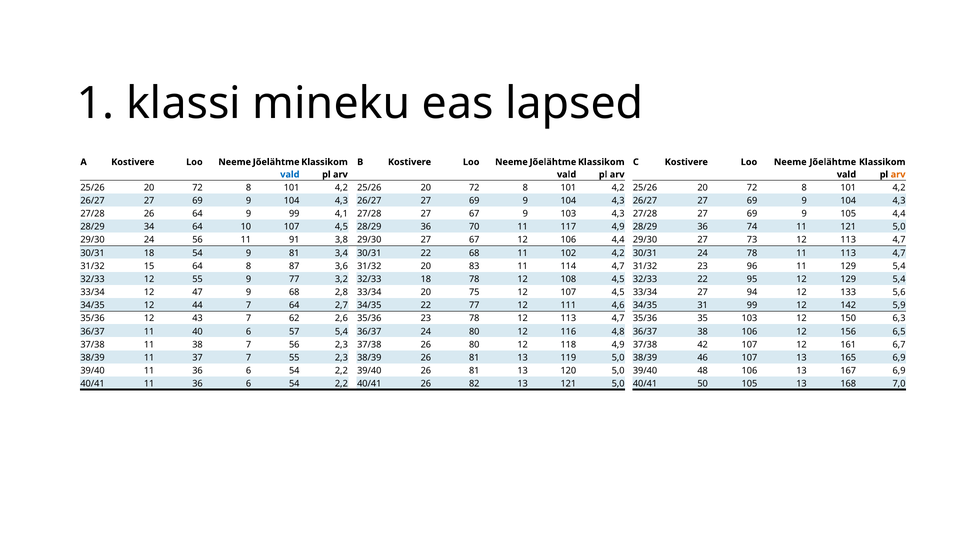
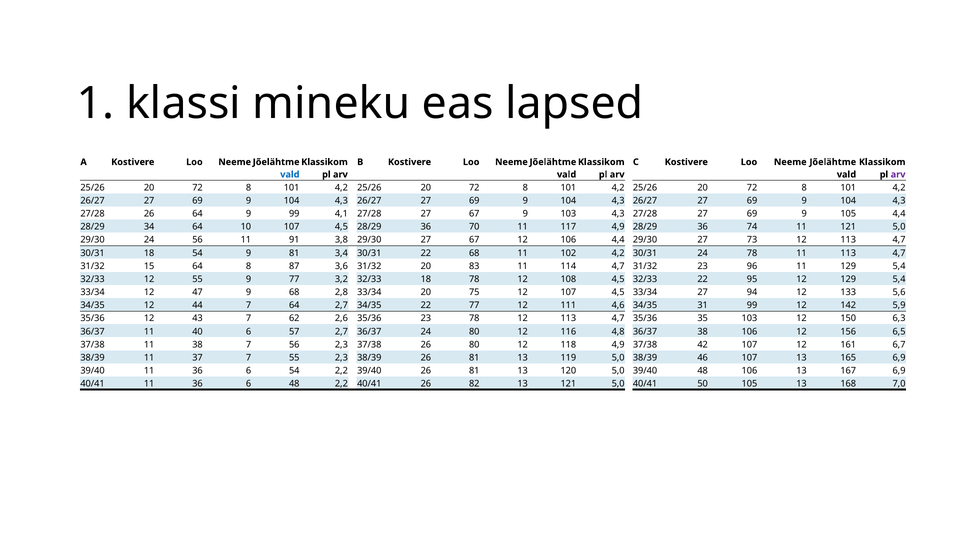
arv colour: orange -> purple (898, 174)
57 5,4: 5,4 -> 2,7 (341, 332)
54: 54 -> 48 (294, 384)
